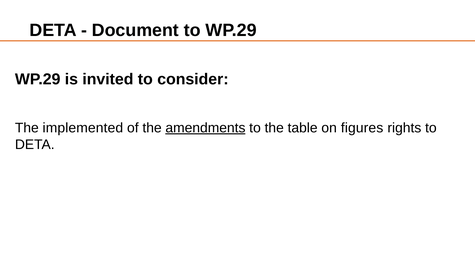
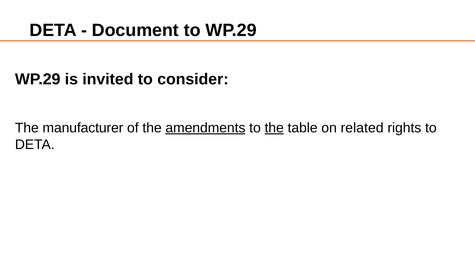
implemented: implemented -> manufacturer (83, 128)
the underline: none -> present (274, 128)
figures: figures -> related (362, 128)
